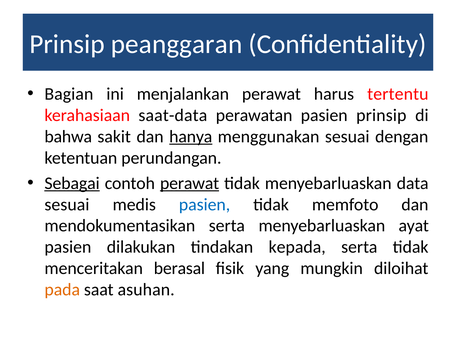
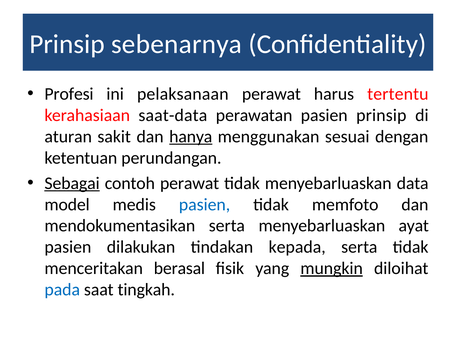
peanggaran: peanggaran -> sebenarnya (177, 44)
Bagian: Bagian -> Profesi (69, 94)
menjalankan: menjalankan -> pelaksanaan (183, 94)
bahwa: bahwa -> aturan (68, 137)
perawat underline: present -> none (190, 183)
sesuai: sesuai -> model (67, 204)
mungkin underline: none -> present (332, 268)
pada colour: orange -> blue (62, 290)
asuhan: asuhan -> tingkah (146, 290)
